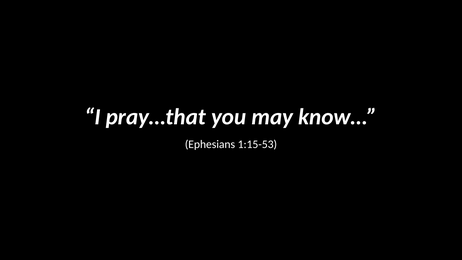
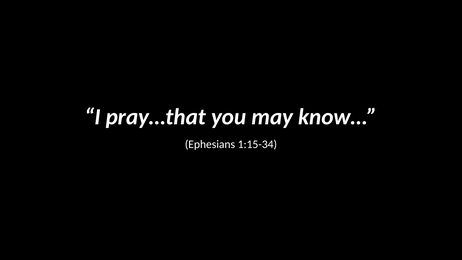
1:15-53: 1:15-53 -> 1:15-34 (257, 144)
